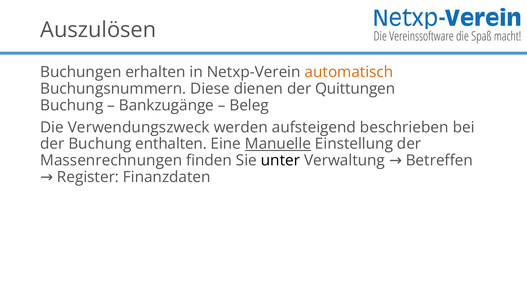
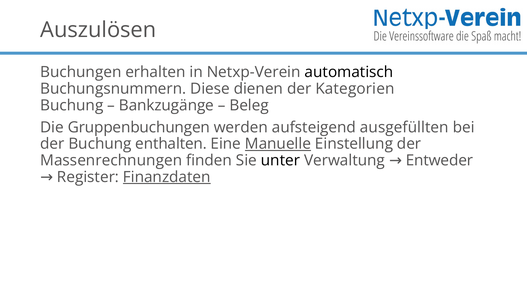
automatisch colour: orange -> black (349, 72)
Quittungen: Quittungen -> Kategorien (355, 89)
Verwendungszweck: Verwendungszweck -> Gruppenbuchungen (139, 128)
beschrieben: beschrieben -> ausgefüllten (404, 128)
Betreffen: Betreffen -> Entweder (439, 161)
Finanzdaten underline: none -> present (167, 177)
